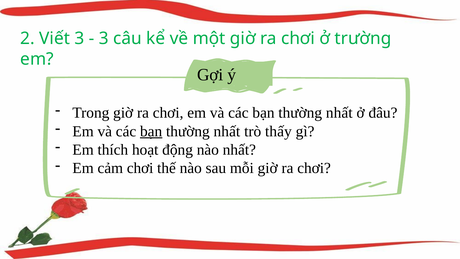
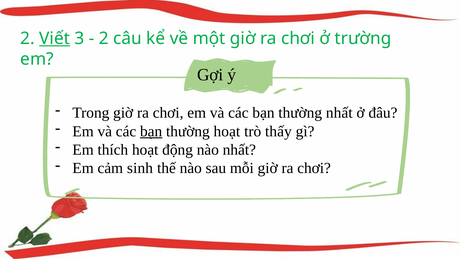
Viết underline: none -> present (55, 38)
3: 3 -> 2 (104, 38)
nhất: nhất -> hoạt (227, 131)
cảm chơi: chơi -> sinh (140, 168)
